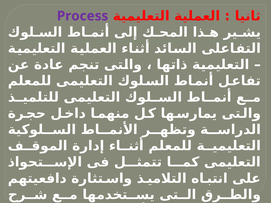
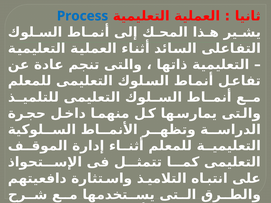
Process colour: purple -> blue (83, 16)
